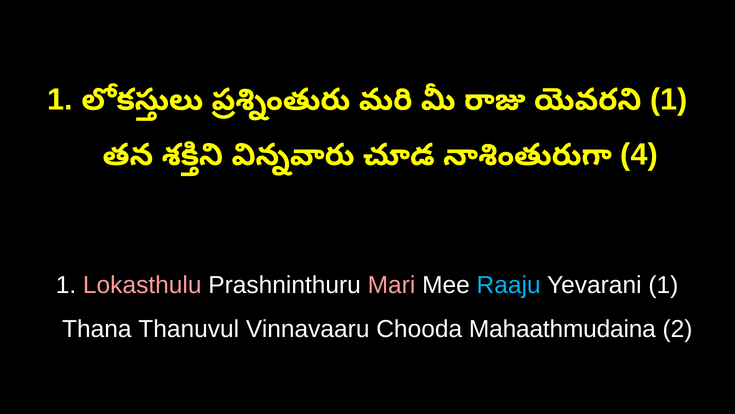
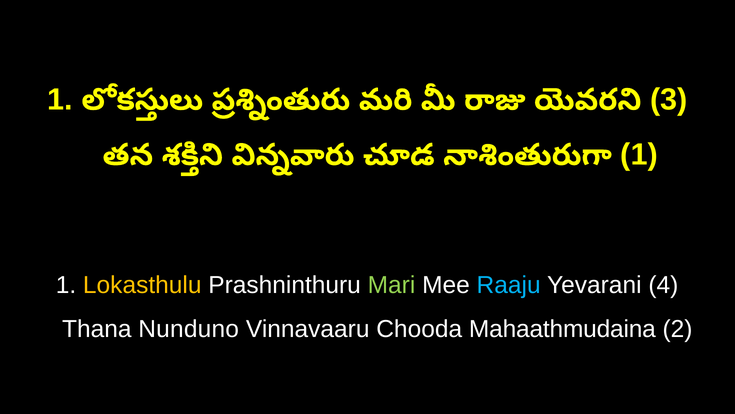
1: 1 -> 3 (669, 100)
4: 4 -> 1 (639, 155)
Lokasthulu colour: pink -> yellow (142, 285)
Mari colour: pink -> light green (392, 285)
Yevarani 1: 1 -> 4 (663, 285)
Thanuvul: Thanuvul -> Nunduno (189, 329)
